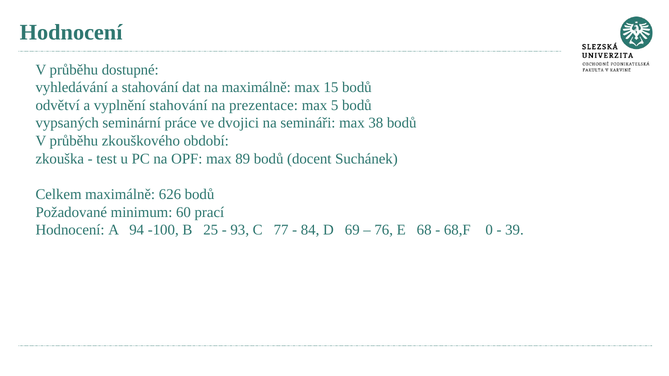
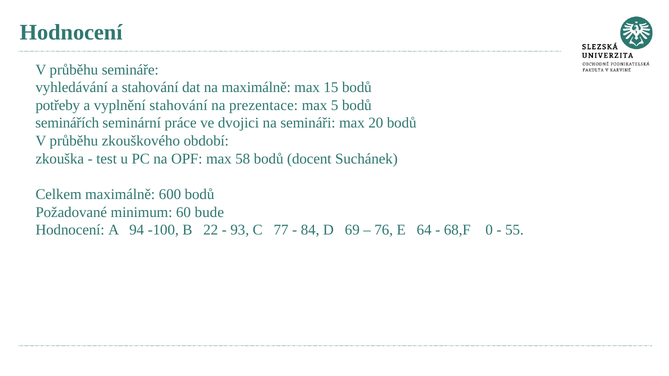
dostupné: dostupné -> semináře (130, 70)
odvětví: odvětví -> potřeby (58, 105)
vypsaných: vypsaných -> seminářích (67, 123)
38: 38 -> 20 (376, 123)
89: 89 -> 58 (243, 159)
626: 626 -> 600 (170, 195)
prací: prací -> bude (209, 212)
25: 25 -> 22 (211, 230)
68: 68 -> 64 (424, 230)
39: 39 -> 55 (514, 230)
